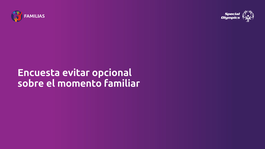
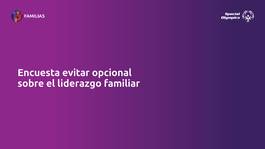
momento: momento -> liderazgo (79, 83)
